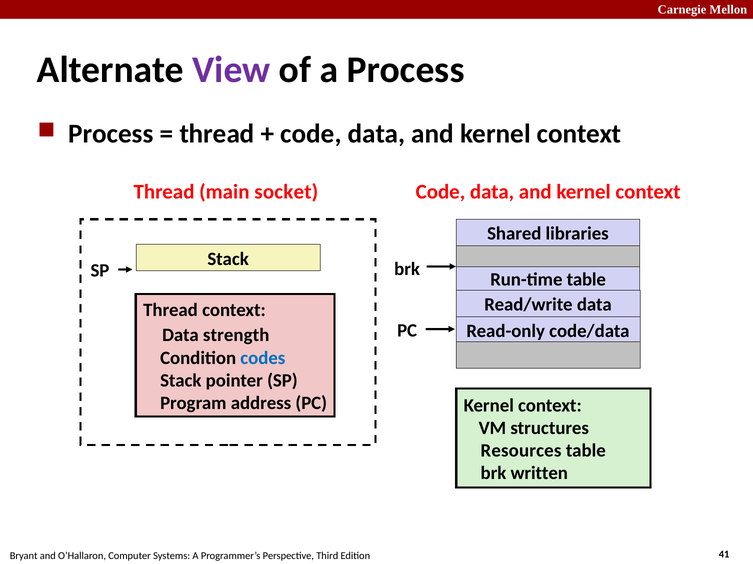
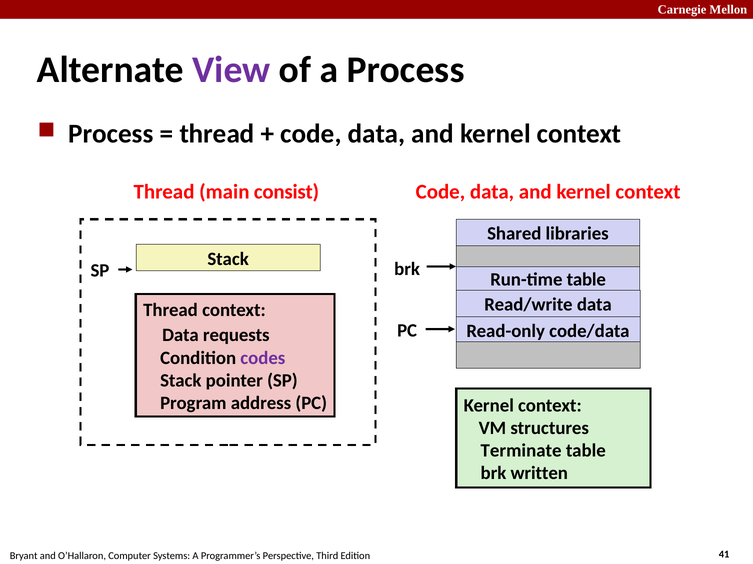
socket: socket -> consist (286, 192)
strength: strength -> requests (236, 335)
codes colour: blue -> purple (263, 358)
Resources: Resources -> Terminate (521, 451)
